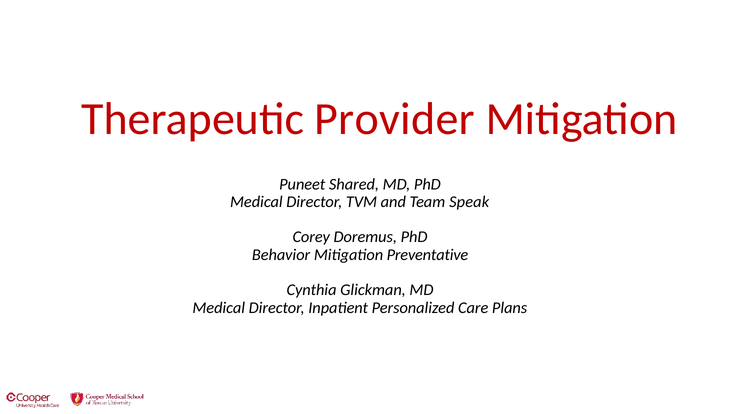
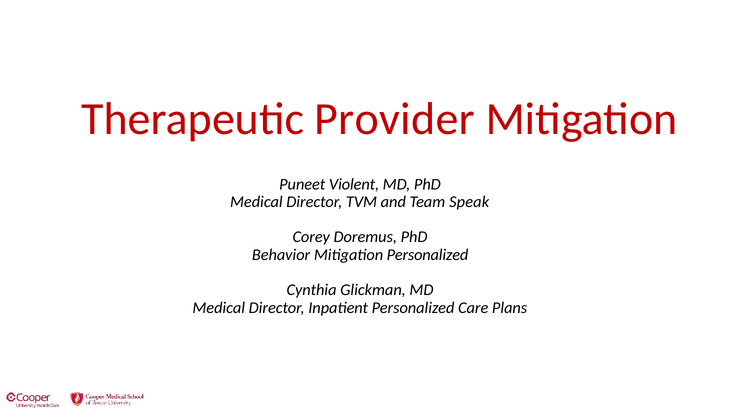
Shared: Shared -> Violent (354, 184)
Mitigation Preventative: Preventative -> Personalized (427, 255)
